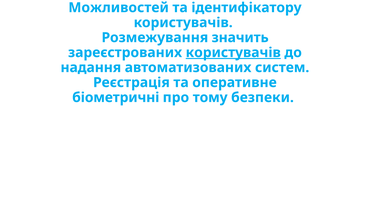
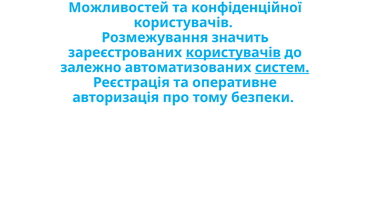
ідентифікатору: ідентифікатору -> конфіденційної (246, 8)
надання: надання -> залежно (91, 68)
систем underline: none -> present (282, 68)
біометричні: біометричні -> авторизація (116, 98)
